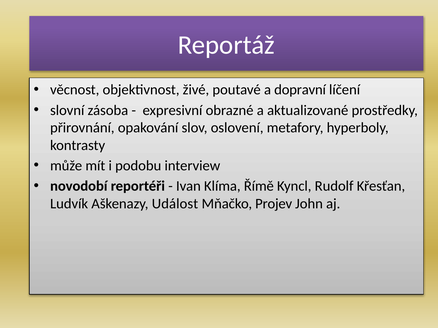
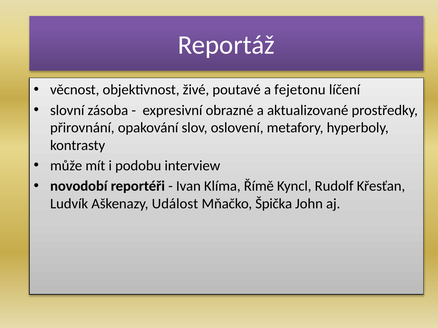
dopravní: dopravní -> fejetonu (300, 90)
Projev: Projev -> Špička (274, 204)
